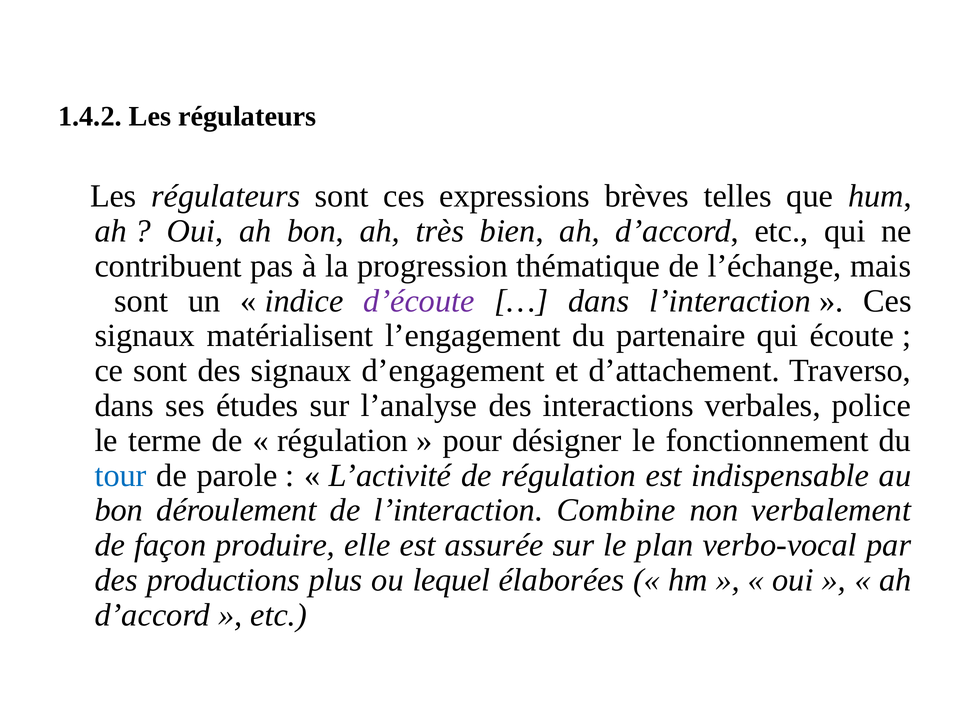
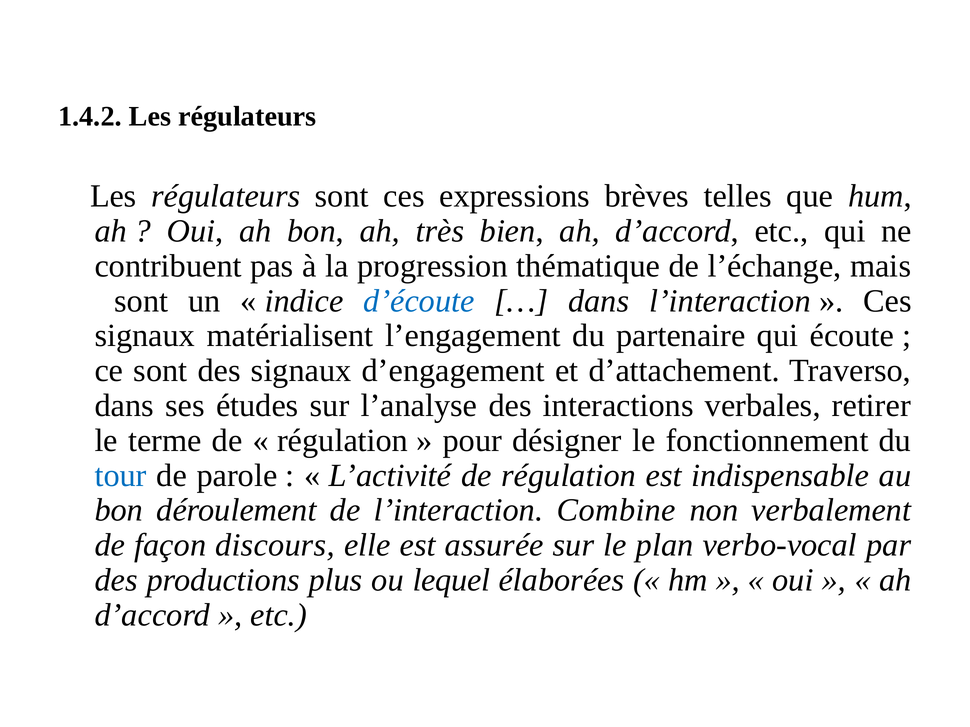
d’écoute colour: purple -> blue (419, 301)
police: police -> retirer (871, 406)
produire: produire -> discours (275, 545)
